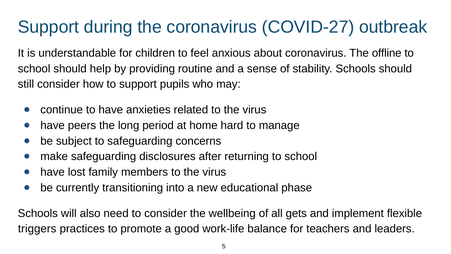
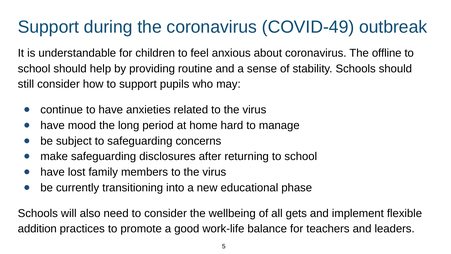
COVID-27: COVID-27 -> COVID-49 (308, 27)
peers: peers -> mood (82, 125)
triggers: triggers -> addition (37, 229)
